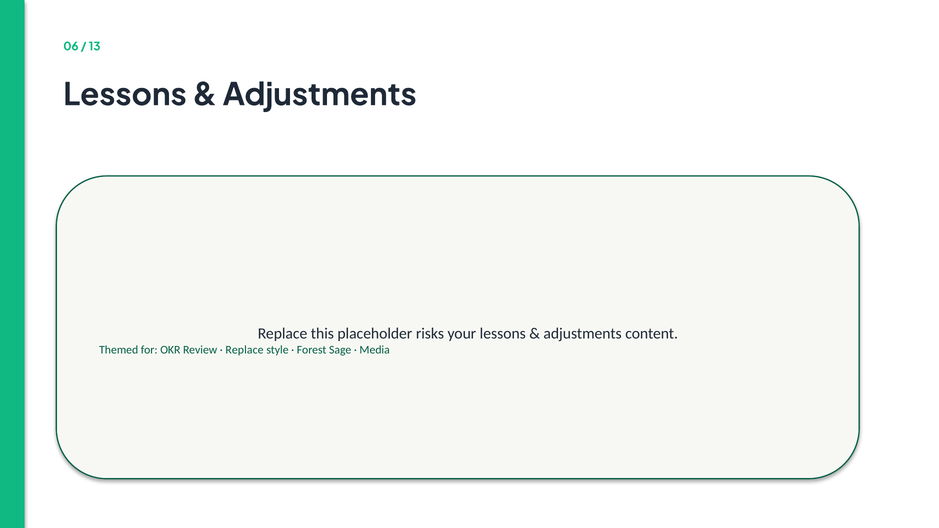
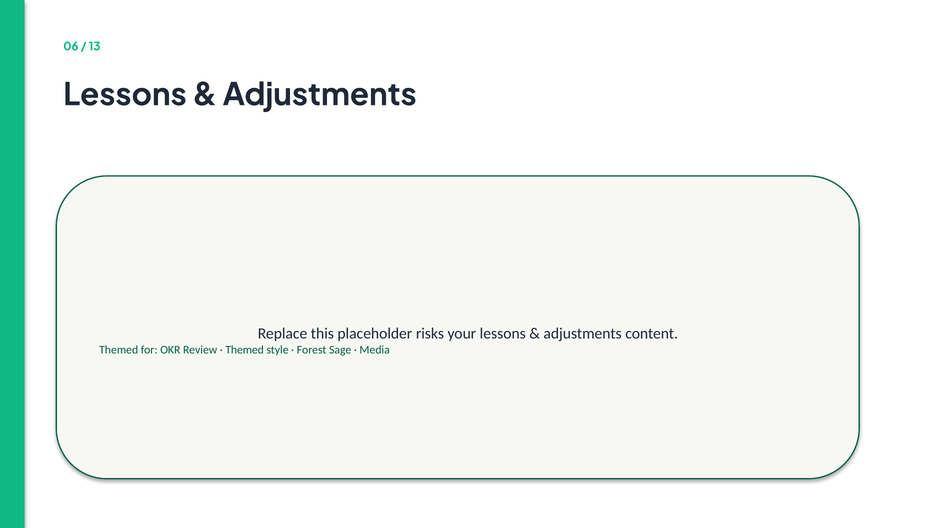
Replace: Replace -> Themed (245, 350)
